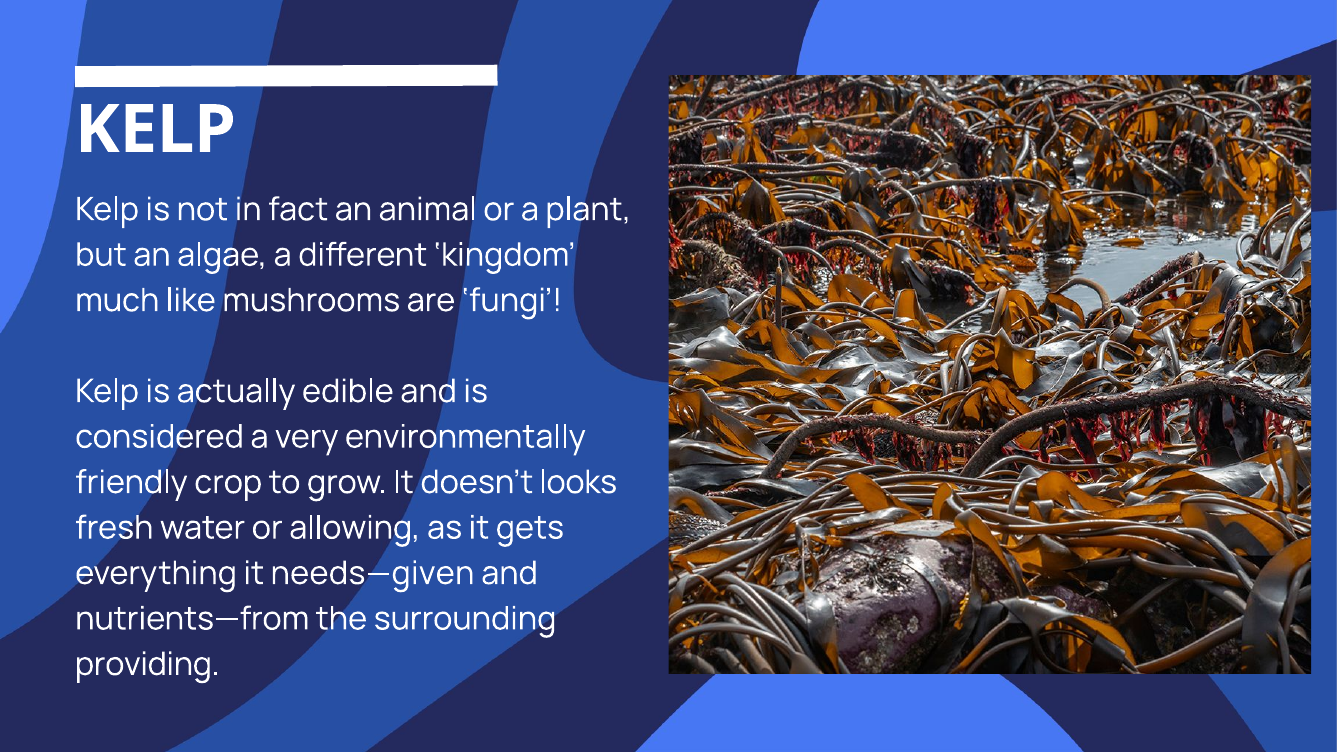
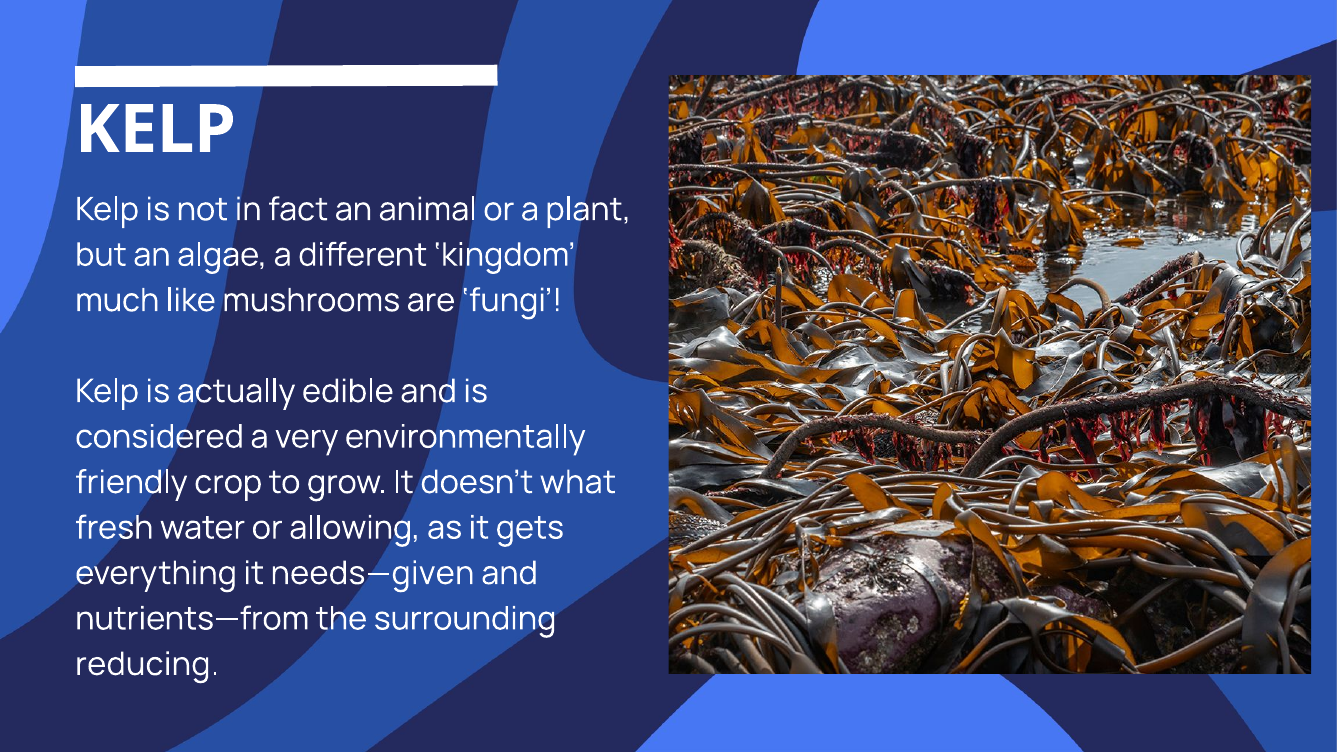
looks: looks -> what (578, 482)
providing: providing -> reducing (147, 664)
